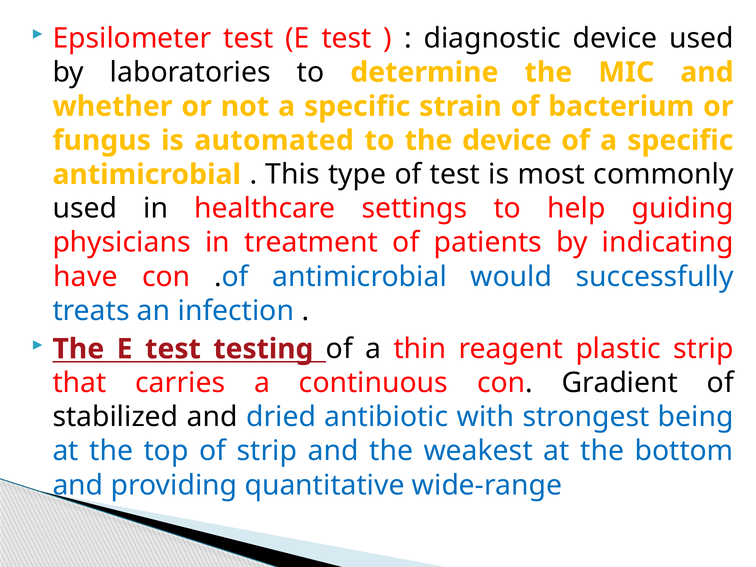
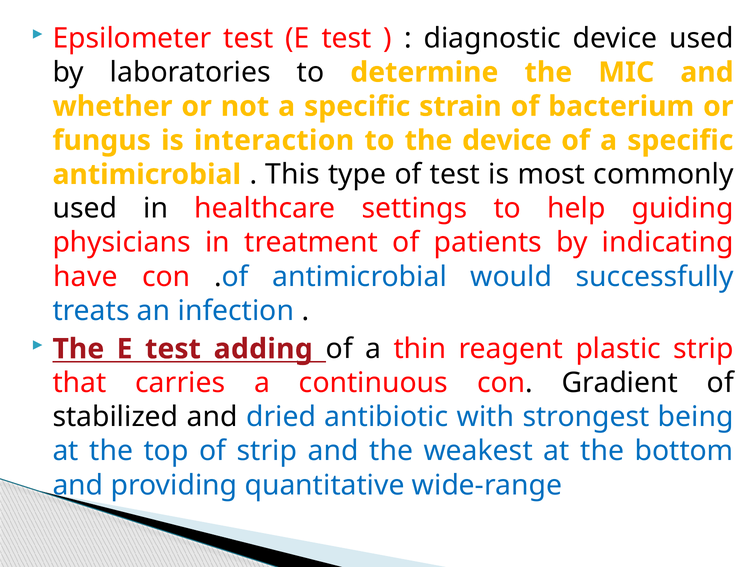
automated: automated -> interaction (274, 140)
testing: testing -> adding (263, 349)
